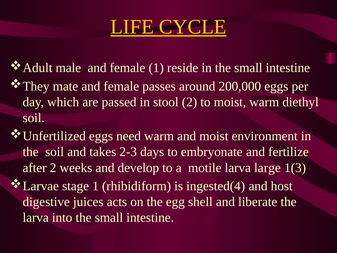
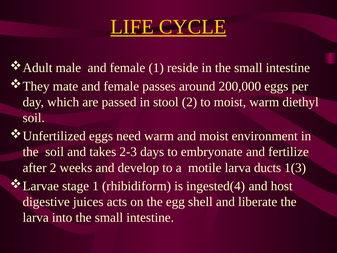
large: large -> ducts (268, 168)
